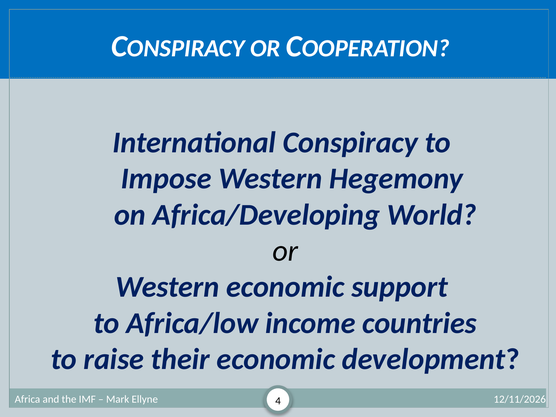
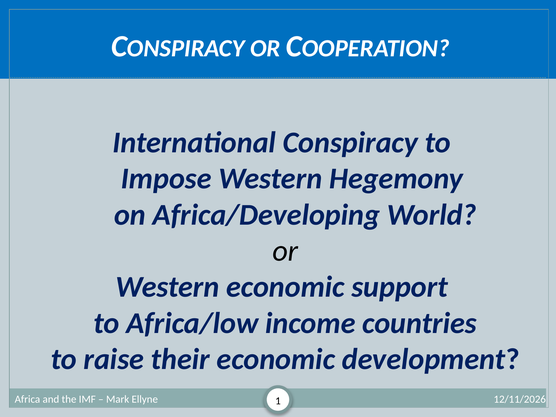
4: 4 -> 1 (278, 401)
